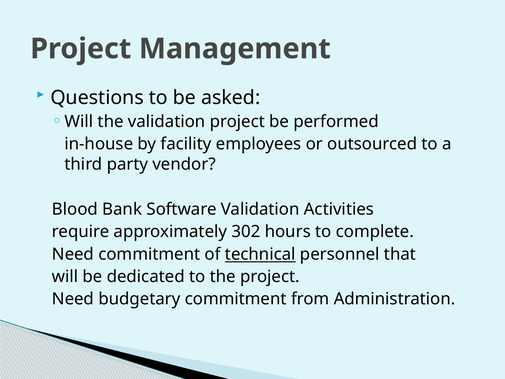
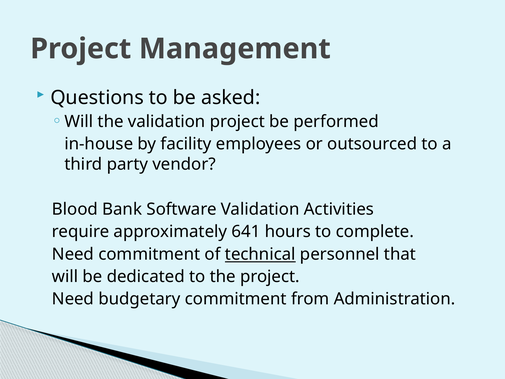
302: 302 -> 641 (246, 231)
